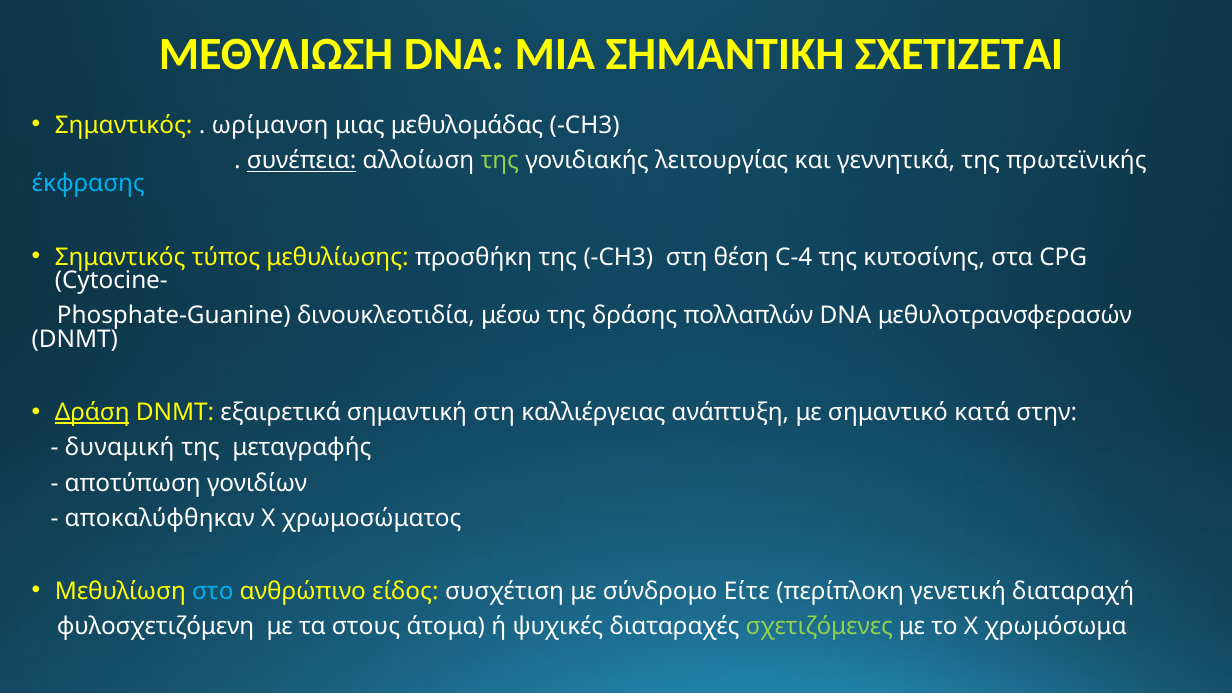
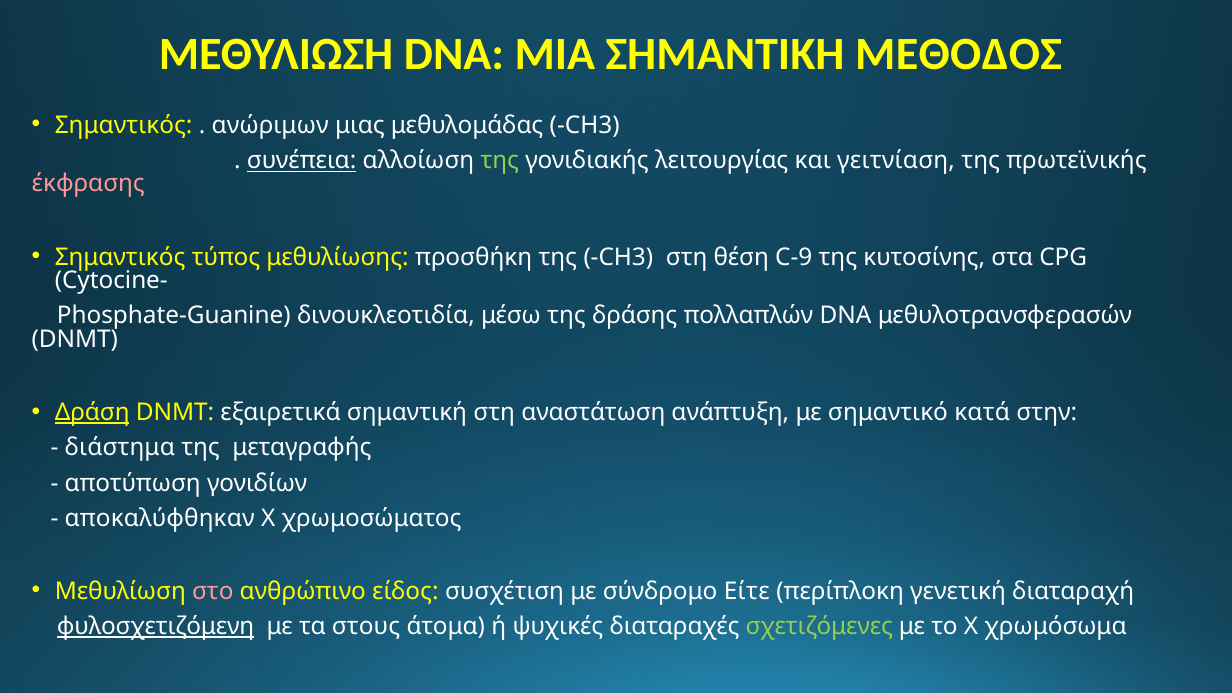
ΣΧΕΤΙΖΕΤΑΙ: ΣΧΕΤΙΖΕΤΑΙ -> ΜΕΘΟΔΟΣ (959, 54)
ωρίμανση: ωρίμανση -> ανώριμων (270, 125)
γεννητικά: γεννητικά -> γειτνίαση (896, 160)
έκφρασης colour: light blue -> pink (88, 184)
C-4: C-4 -> C-9 (794, 257)
καλλιέργειας: καλλιέργειας -> αναστάτωση (593, 413)
δυναμική: δυναμική -> διάστημα (120, 448)
στο colour: light blue -> pink (213, 591)
φυλοσχετιζόμενη underline: none -> present (156, 626)
